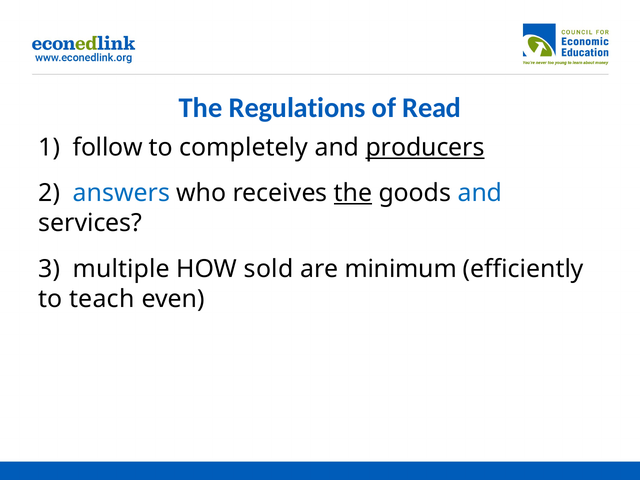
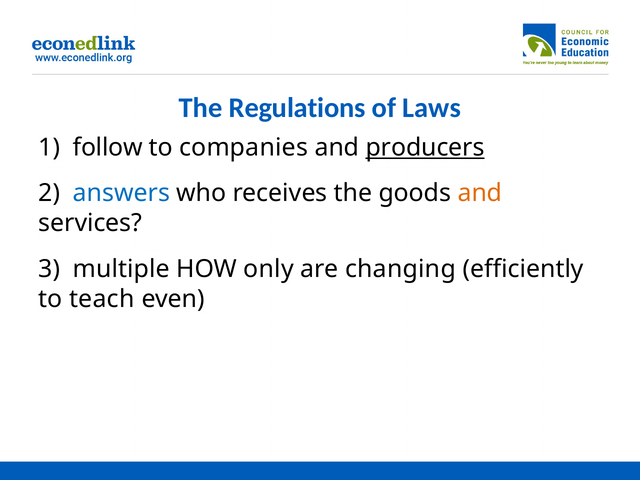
Read: Read -> Laws (432, 108)
completely: completely -> companies (244, 147)
the underline: present -> none (353, 193)
and colour: blue -> orange (480, 193)
sold: sold -> only (269, 269)
minimum: minimum -> changing (400, 269)
